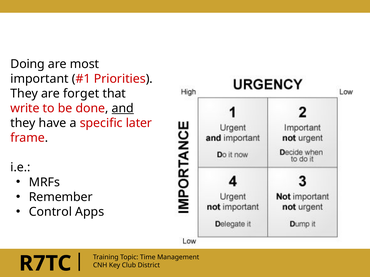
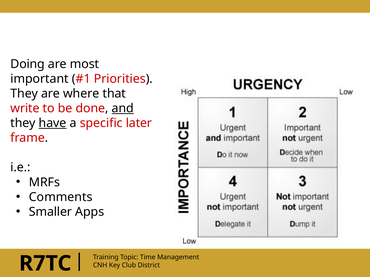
forget: forget -> where (81, 94)
have underline: none -> present (53, 123)
Remember: Remember -> Comments (61, 197)
Control: Control -> Smaller (50, 212)
